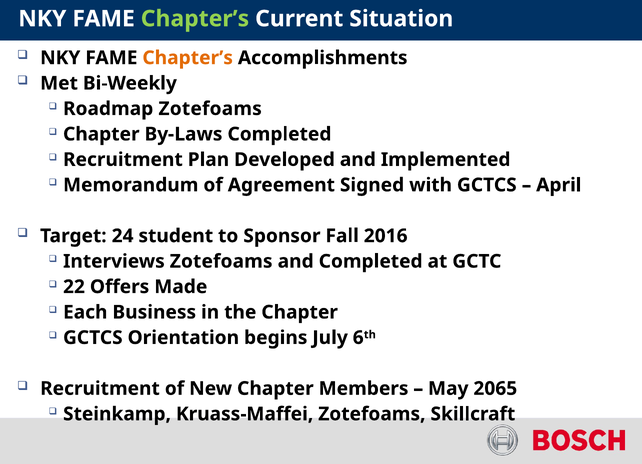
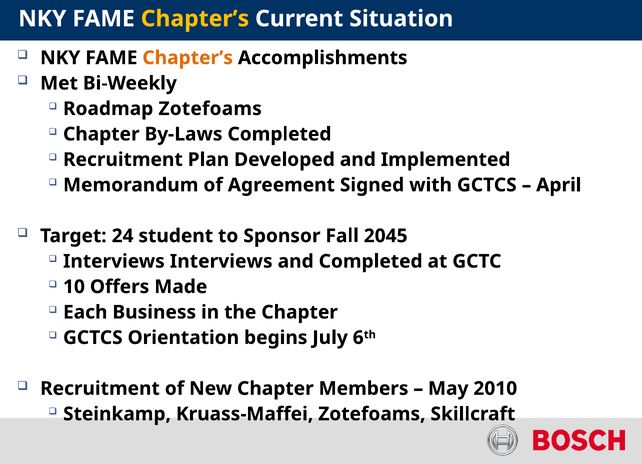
Chapter’s colour: light green -> yellow (195, 19)
2016: 2016 -> 2045 (386, 236)
Interviews Zotefoams: Zotefoams -> Interviews (221, 262)
22: 22 -> 10 (74, 287)
2065: 2065 -> 2010 (495, 389)
